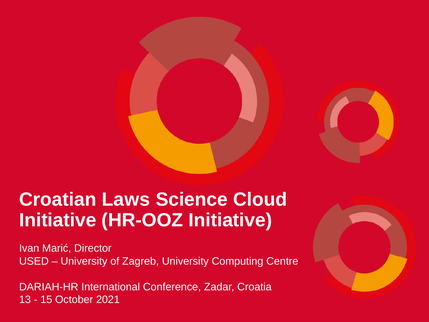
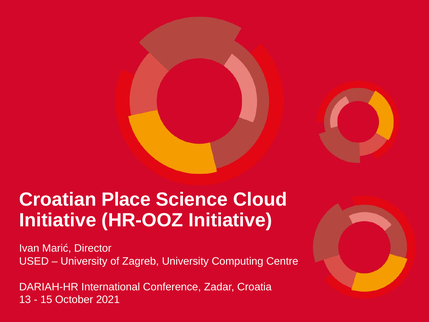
Laws: Laws -> Place (126, 199)
